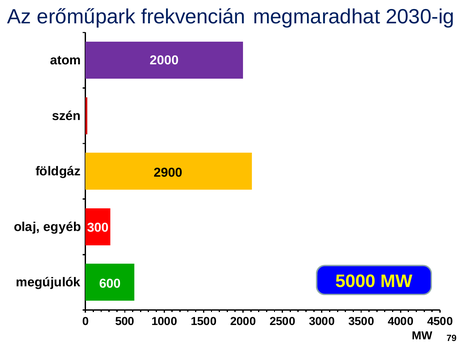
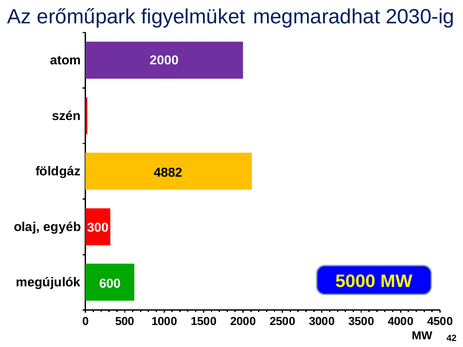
frekvencián: frekvencián -> figyelmüket (193, 17)
2900: 2900 -> 4882 (168, 173)
79: 79 -> 42 (452, 338)
